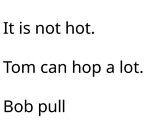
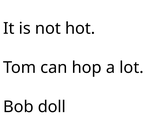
pull: pull -> doll (52, 107)
